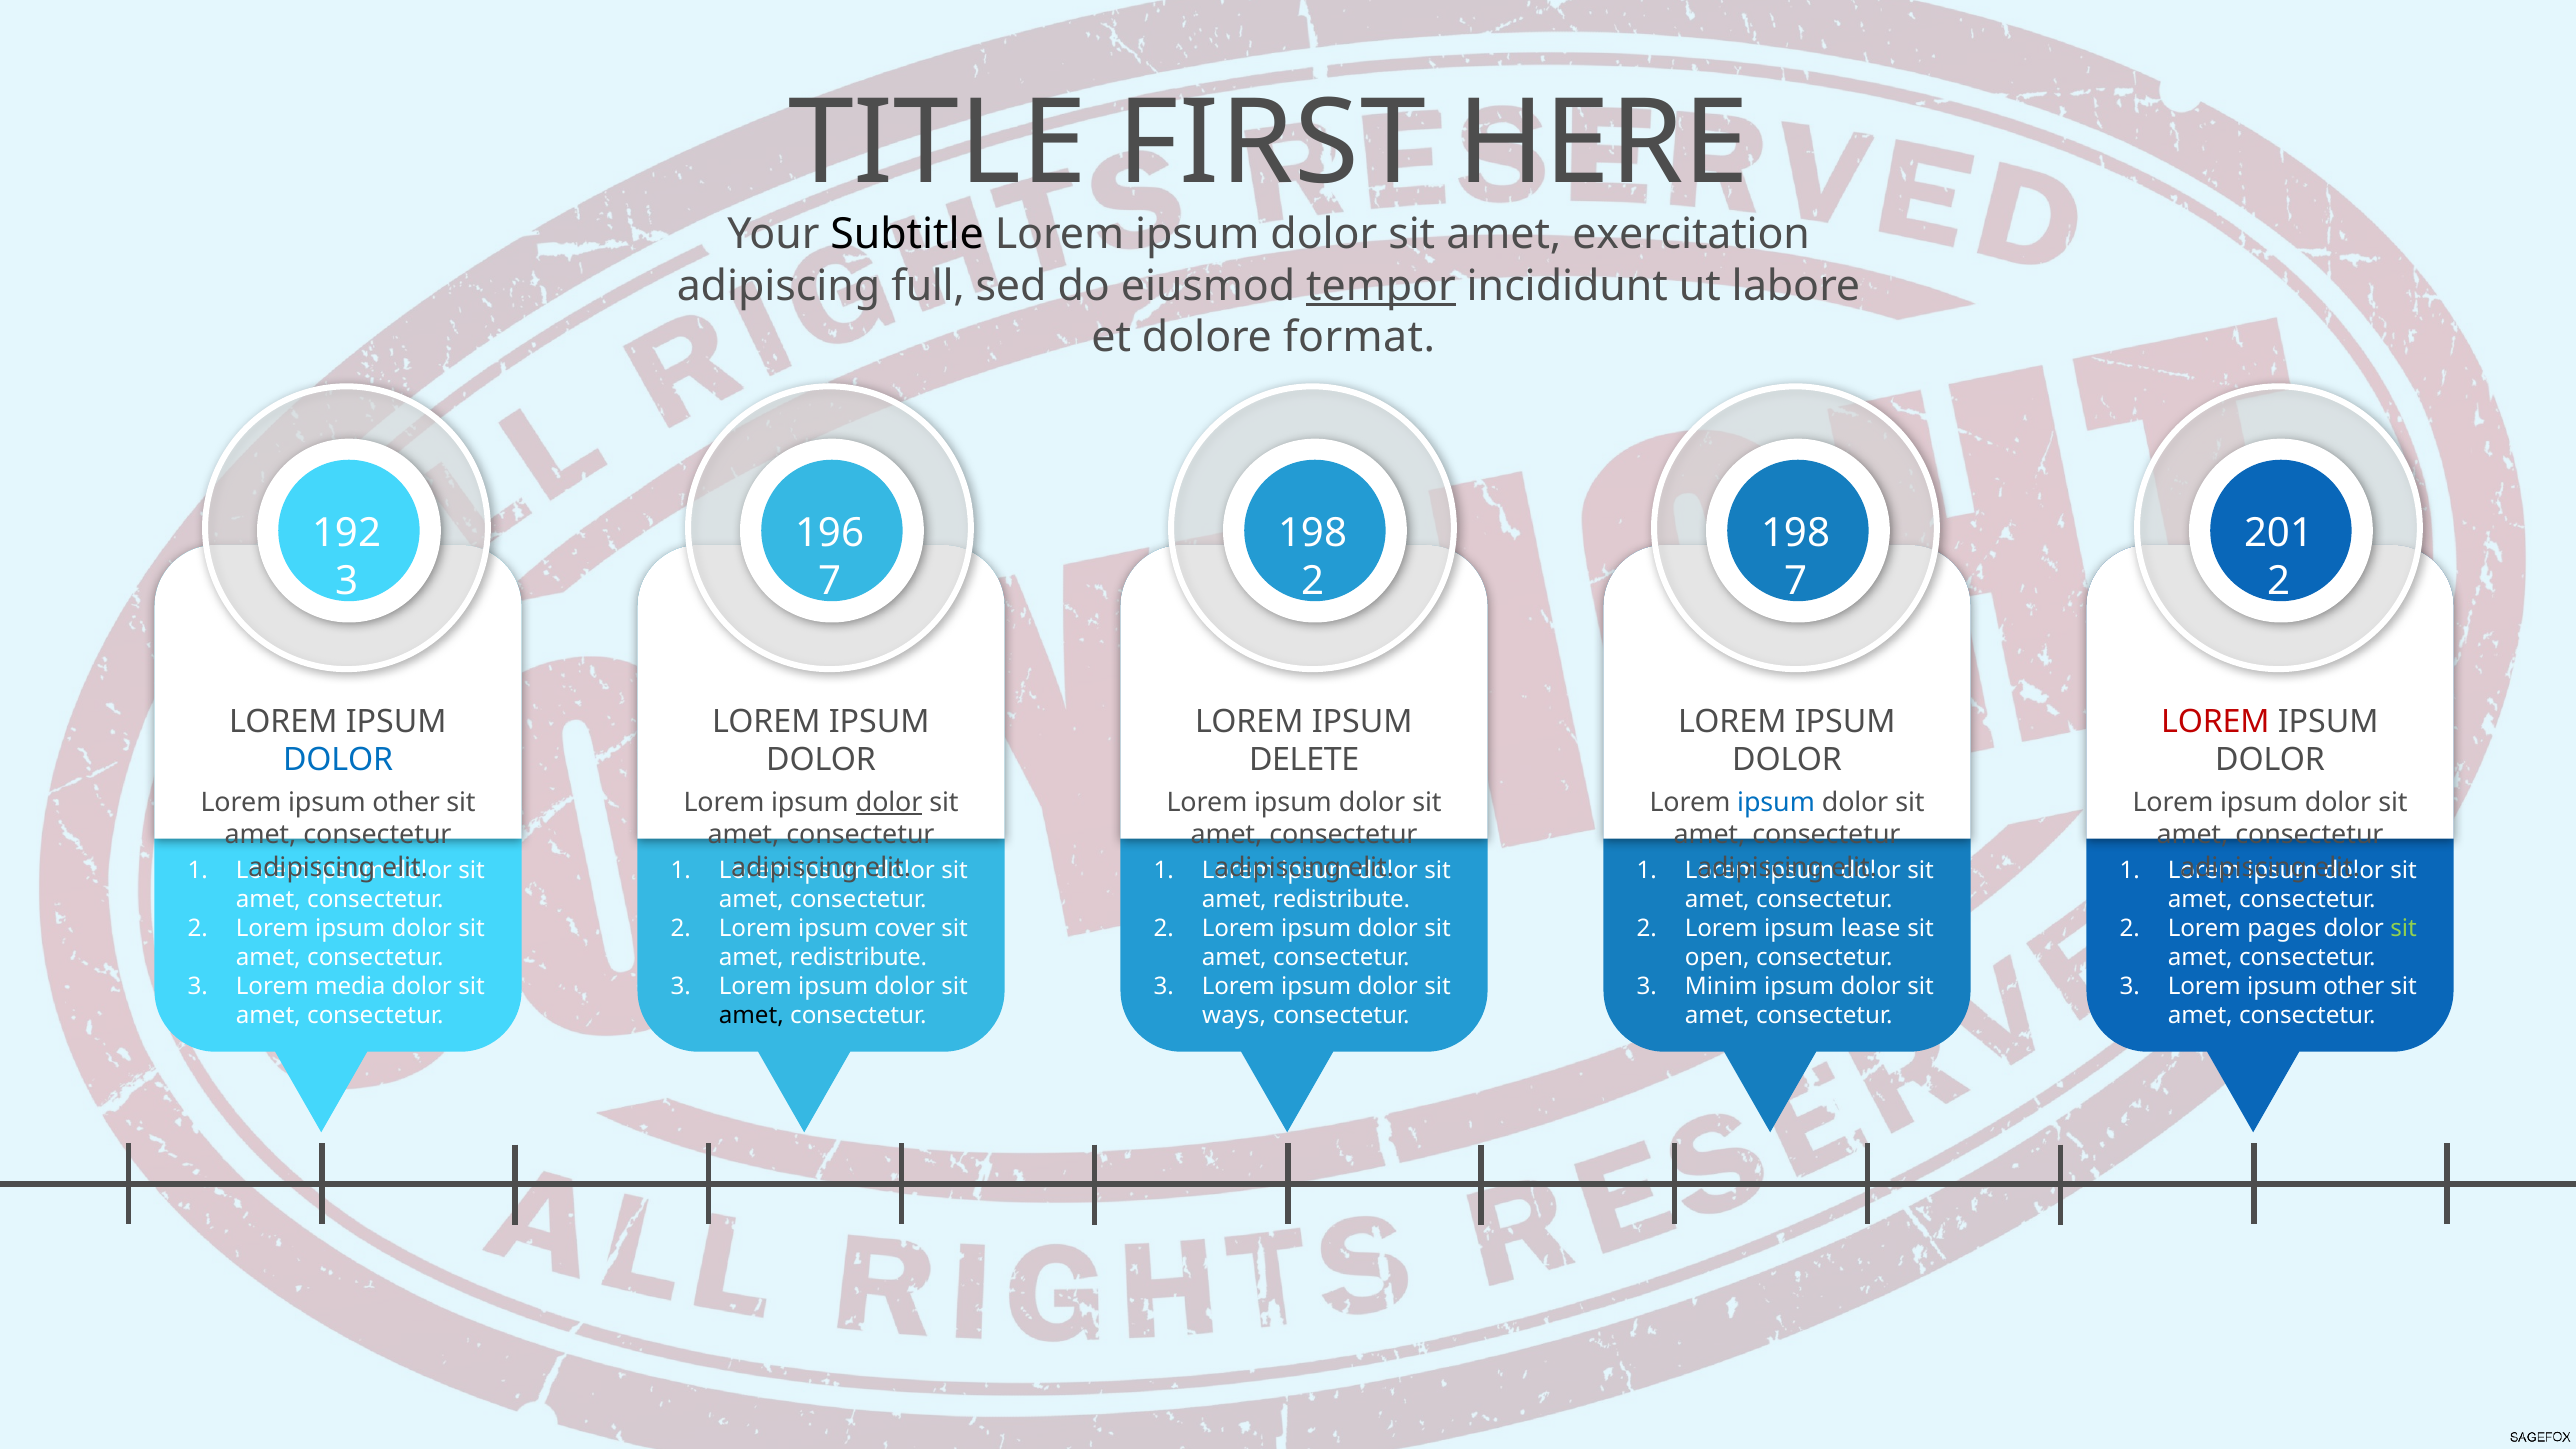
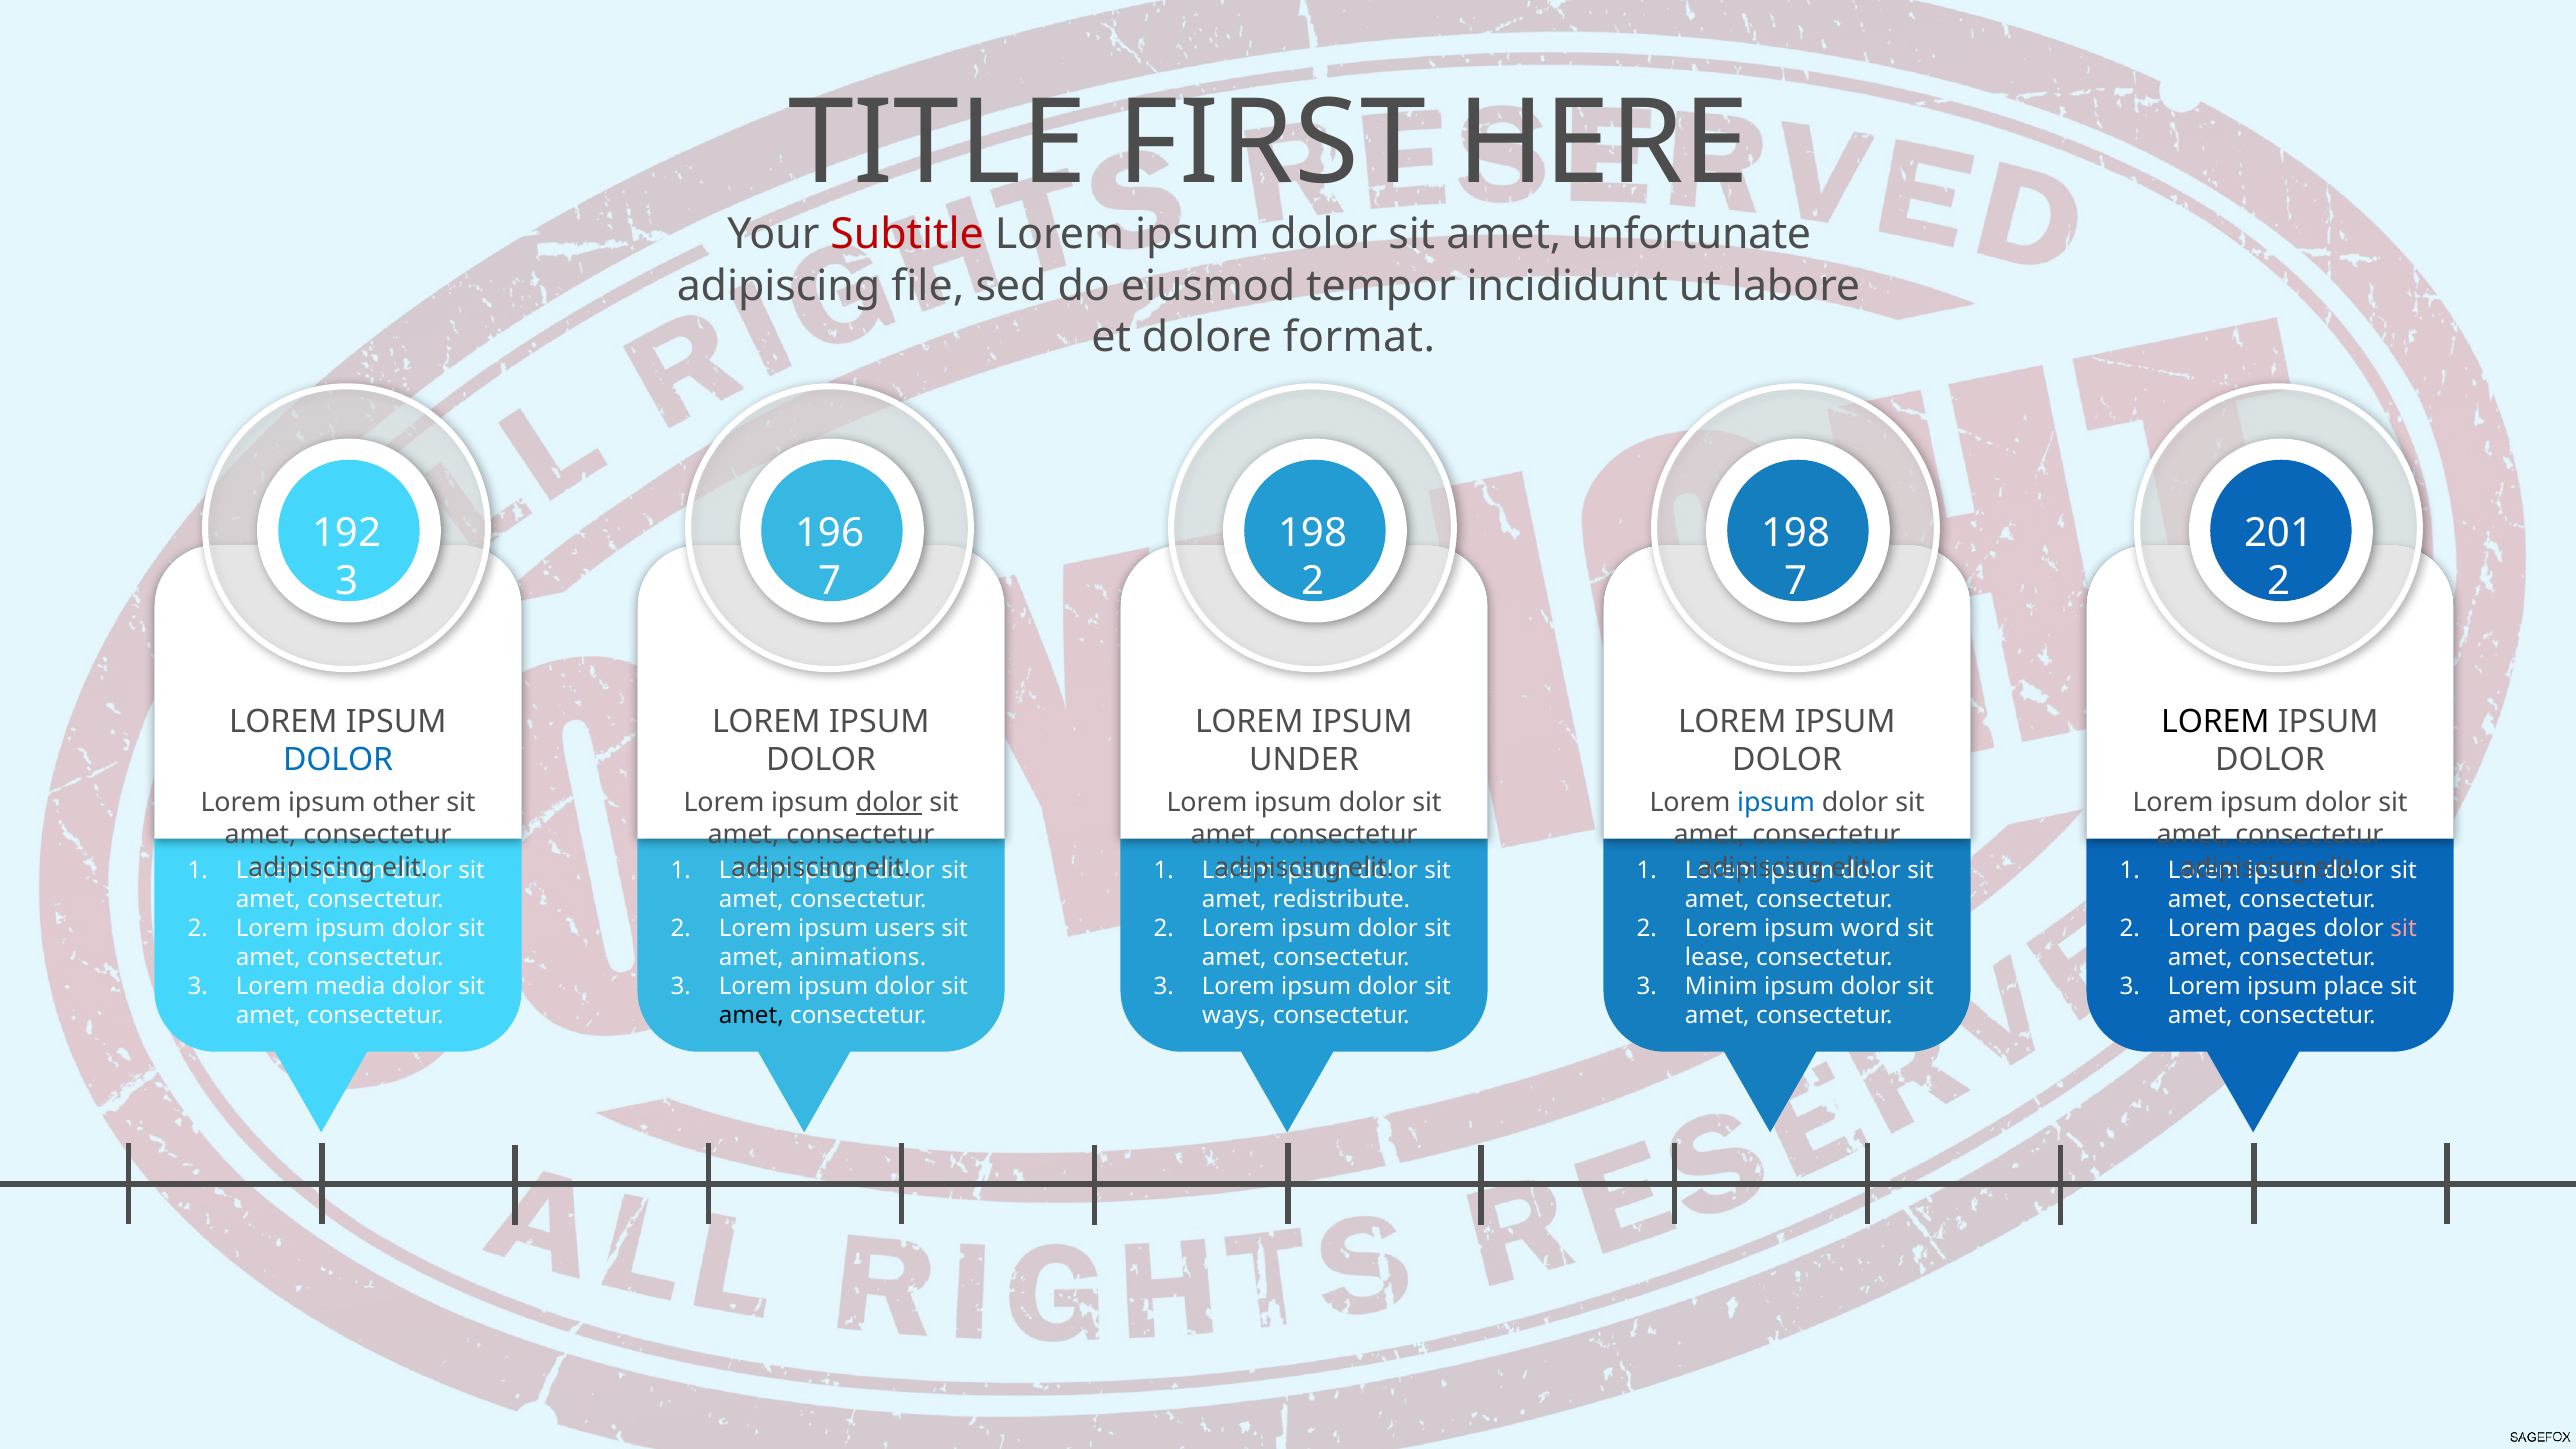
Subtitle colour: black -> red (907, 234)
exercitation: exercitation -> unfortunate (1691, 234)
full: full -> file (928, 286)
tempor underline: present -> none (1381, 286)
LOREM colour: red -> black (2215, 721)
DELETE: DELETE -> UNDER (1304, 760)
cover: cover -> users (905, 928)
lease: lease -> word (1871, 928)
sit colour: light green -> pink (2404, 928)
redistribute: redistribute -> animations (858, 957)
open: open -> lease (1717, 957)
other: other -> place (2354, 986)
